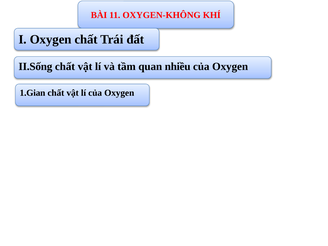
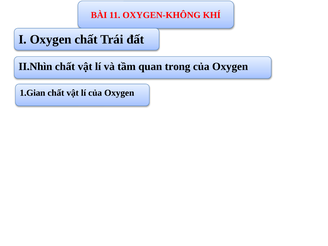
II.Sống: II.Sống -> II.Nhìn (35, 67)
nhiều: nhiều -> trong (178, 67)
